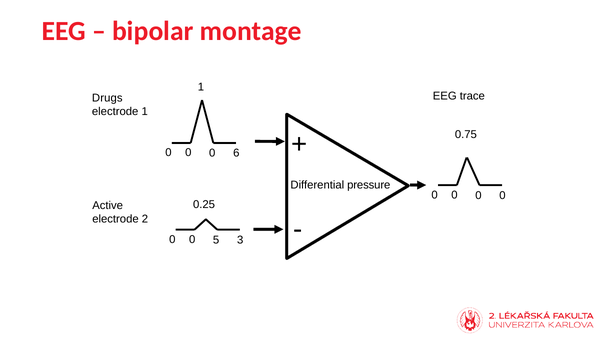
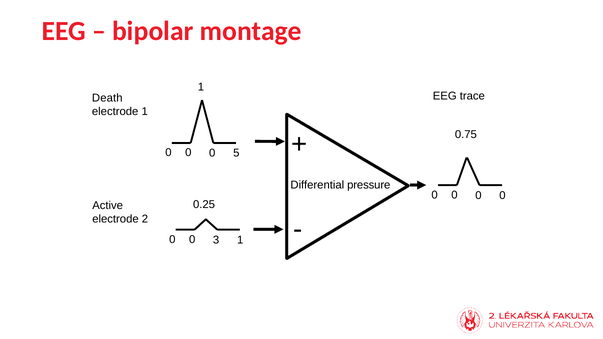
Drugs: Drugs -> Death (107, 98)
6: 6 -> 5 (236, 153)
5: 5 -> 3 (216, 240)
0 3: 3 -> 1 (240, 240)
